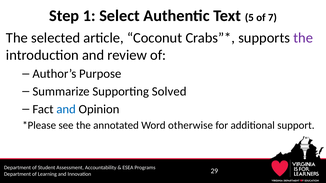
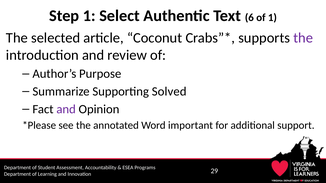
5: 5 -> 6 (249, 18)
of 7: 7 -> 1 (272, 18)
and colour: blue -> purple (66, 109)
otherwise: otherwise -> important (190, 126)
